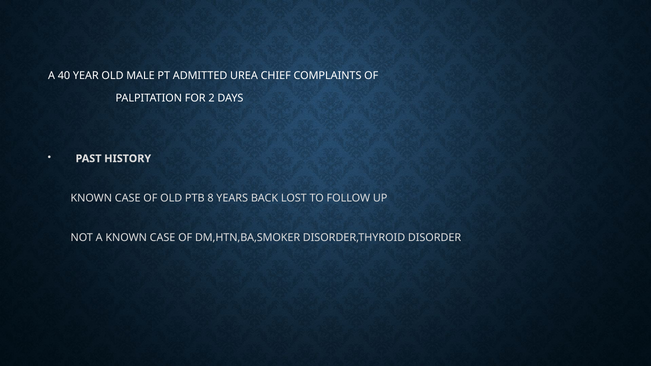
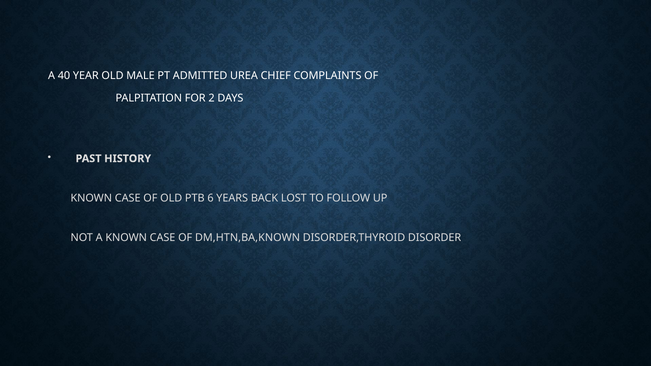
8: 8 -> 6 (210, 198)
DM,HTN,BA,SMOKER: DM,HTN,BA,SMOKER -> DM,HTN,BA,KNOWN (248, 238)
